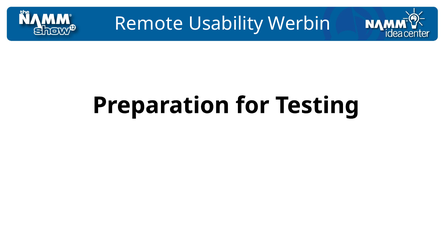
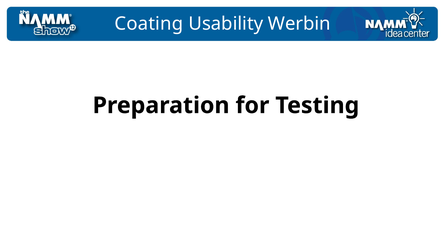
Remote: Remote -> Coating (149, 24)
